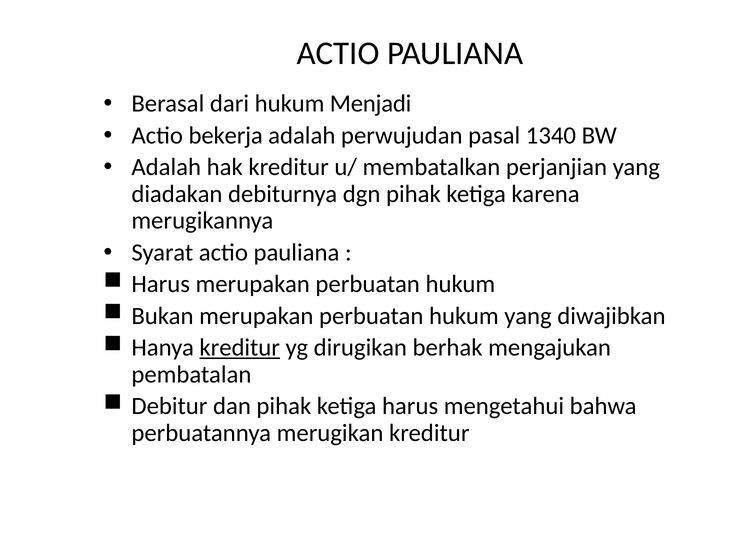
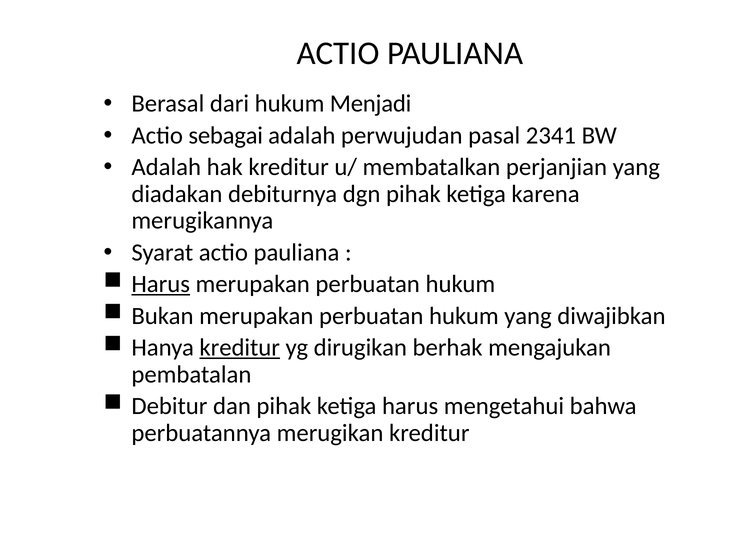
bekerja: bekerja -> sebagai (226, 135)
1340: 1340 -> 2341 (551, 135)
Harus underline: none -> present (161, 284)
